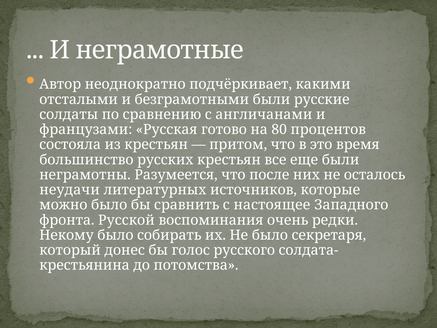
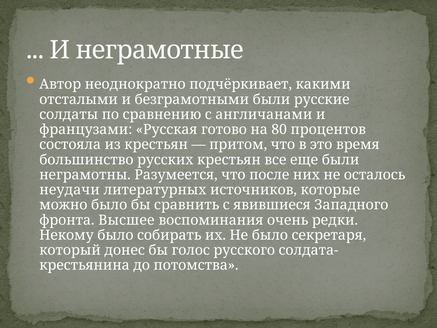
настоящее: настоящее -> явившиеся (272, 205)
Русской: Русской -> Высшее (126, 220)
